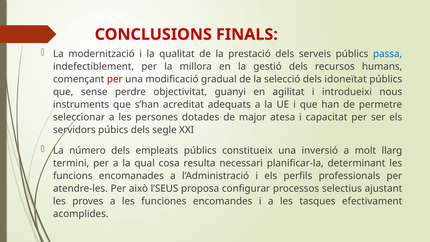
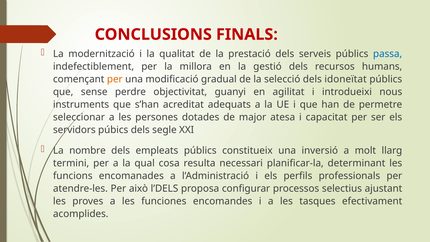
per colour: red -> orange (115, 79)
número: número -> nombre (88, 150)
l’SEUS: l’SEUS -> l’DELS (165, 188)
